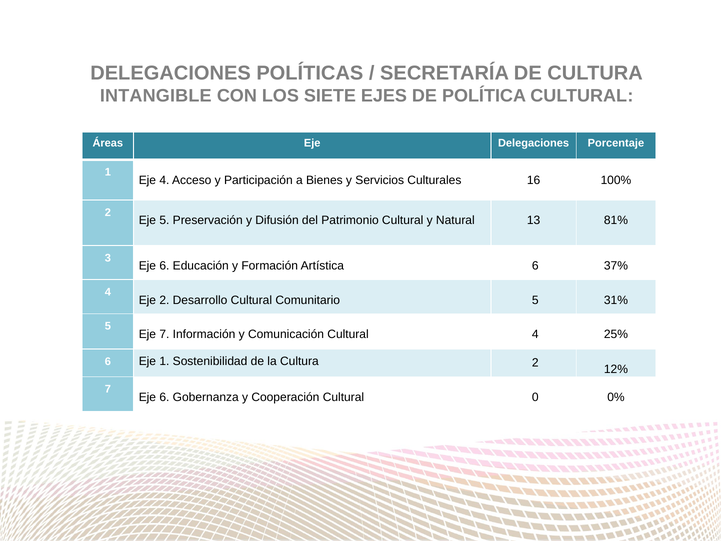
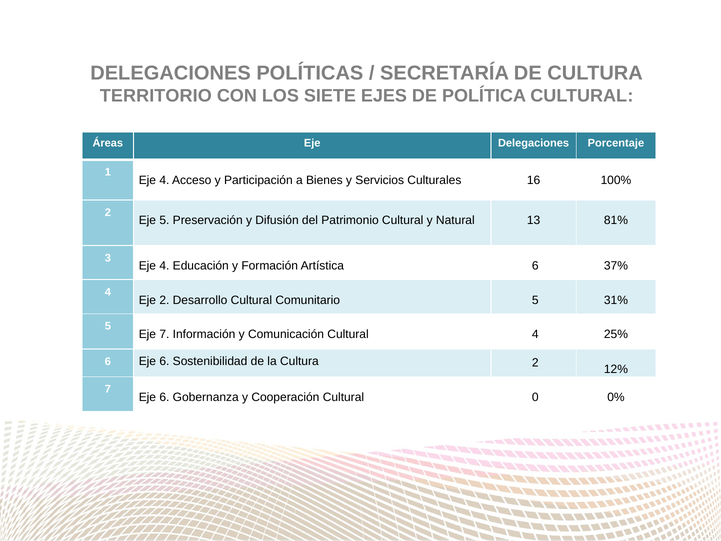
INTANGIBLE: INTANGIBLE -> TERRITORIO (156, 96)
6: 6 -> 4 (164, 266)
6 Eje 1: 1 -> 6 (164, 361)
